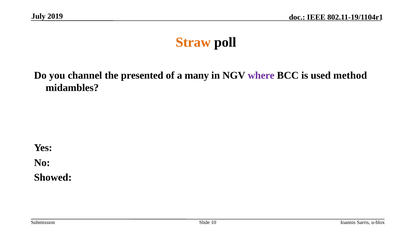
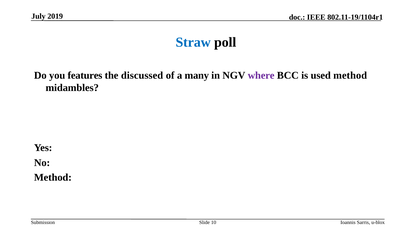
Straw colour: orange -> blue (193, 42)
channel: channel -> features (85, 75)
presented: presented -> discussed (142, 75)
Showed: Showed -> Method (53, 177)
